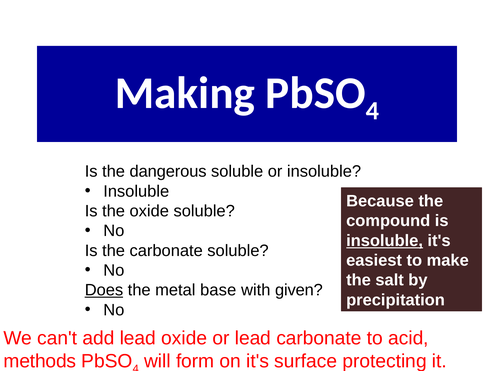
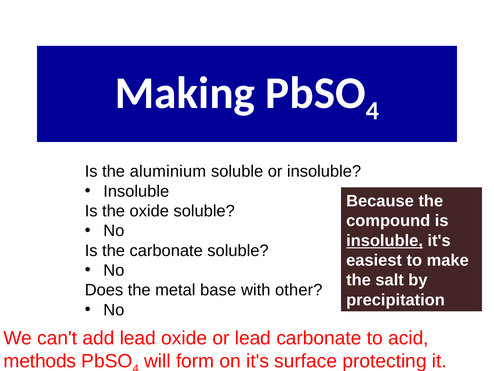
dangerous: dangerous -> aluminium (168, 171)
Does underline: present -> none (104, 290)
given: given -> other (299, 290)
